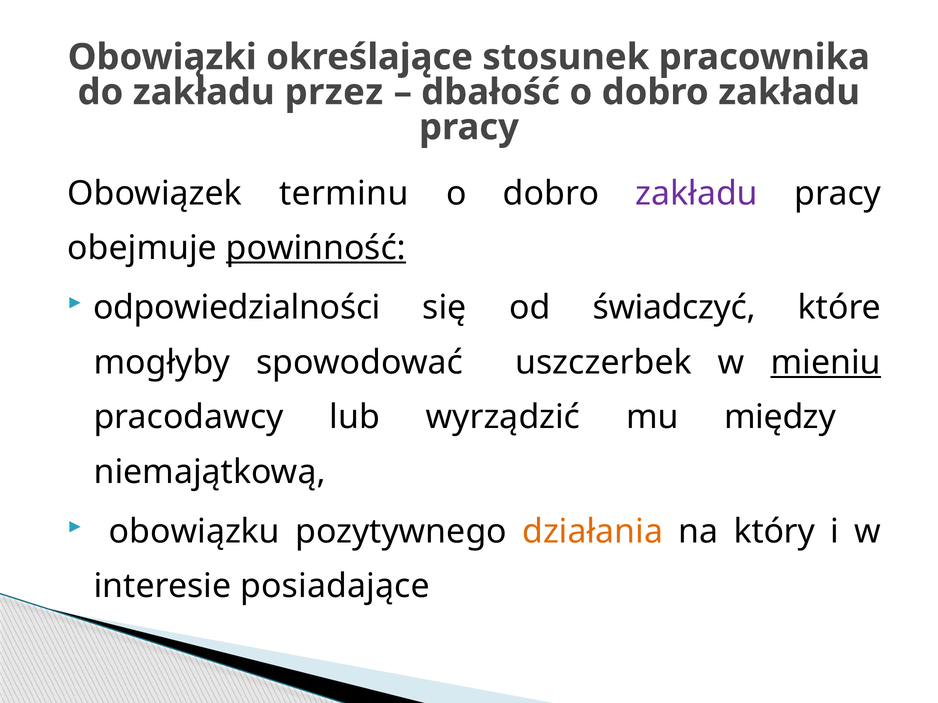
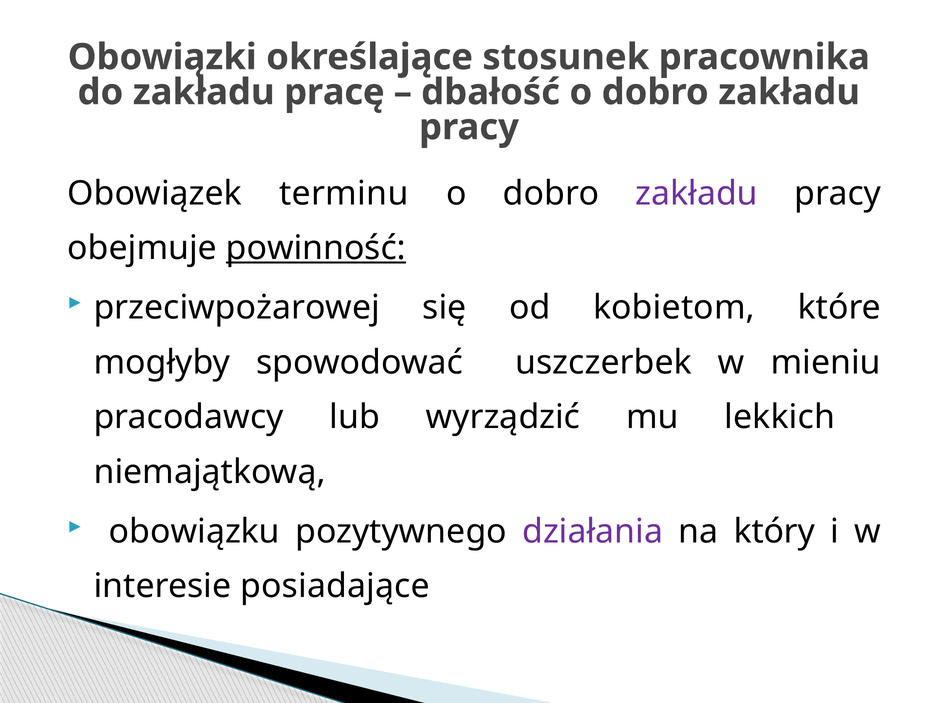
przez: przez -> pracę (334, 92)
odpowiedzialności: odpowiedzialności -> przeciwpożarowej (237, 308)
świadczyć: świadczyć -> kobietom (674, 308)
mieniu underline: present -> none (826, 363)
między: między -> lekkich (780, 417)
działania colour: orange -> purple (593, 532)
